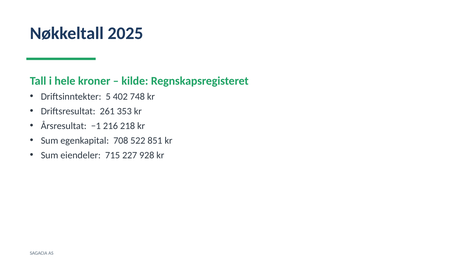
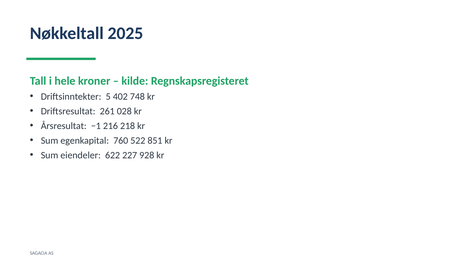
353: 353 -> 028 (124, 111)
708: 708 -> 760 (121, 140)
715: 715 -> 622 (113, 155)
